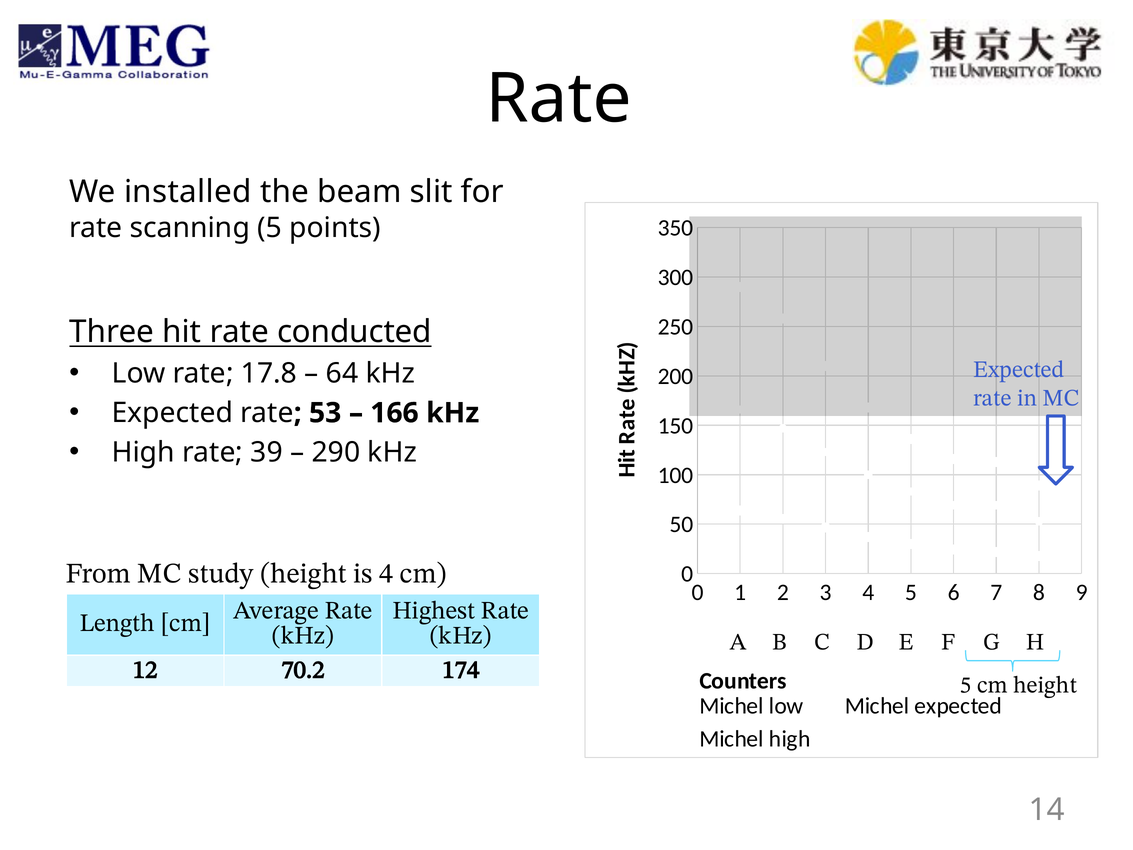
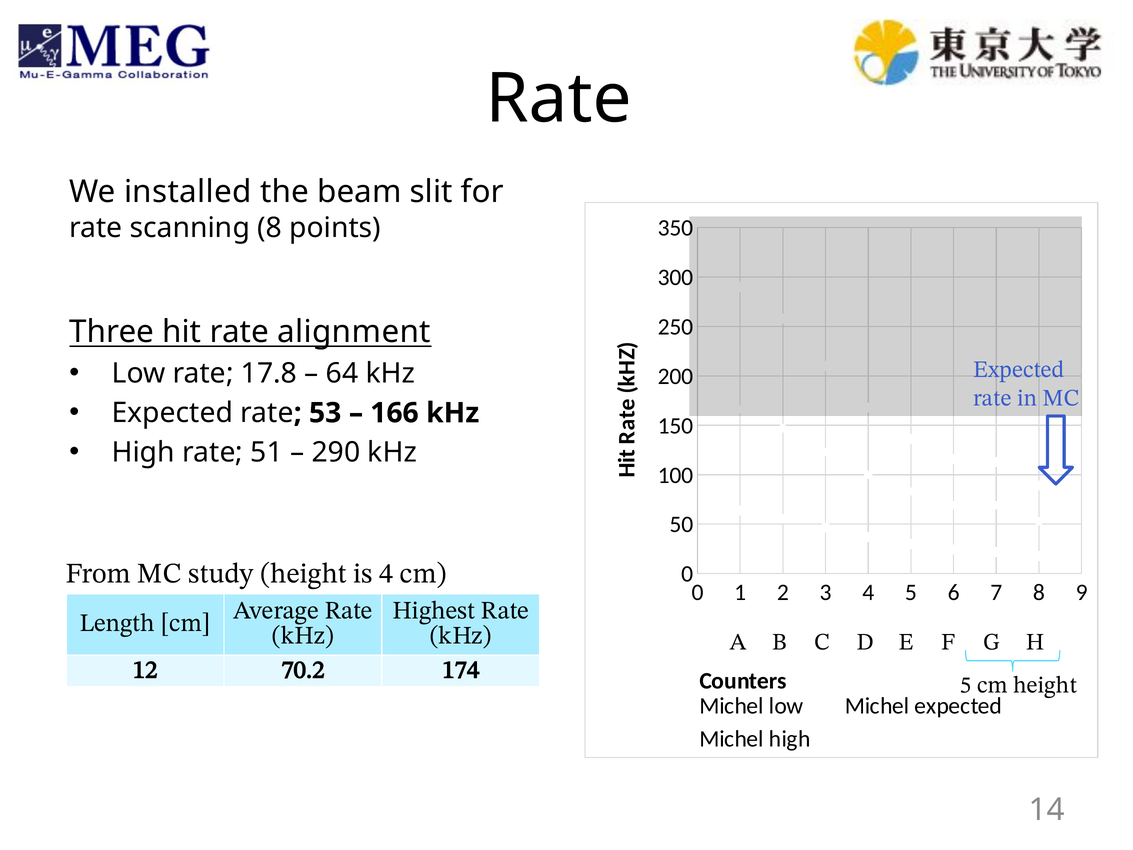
scanning 5: 5 -> 8 (270, 228)
conducted: conducted -> alignment (354, 332)
39: 39 -> 51 (267, 452)
